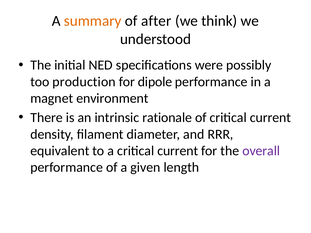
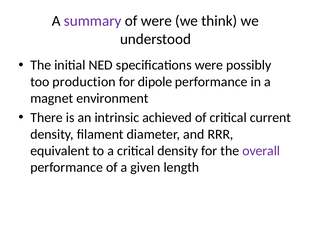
summary colour: orange -> purple (93, 21)
of after: after -> were (156, 21)
rationale: rationale -> achieved (167, 118)
a critical current: current -> density (178, 151)
